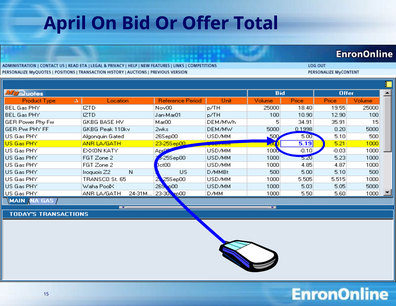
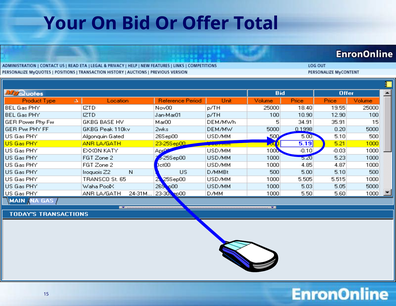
April: April -> Your (65, 23)
